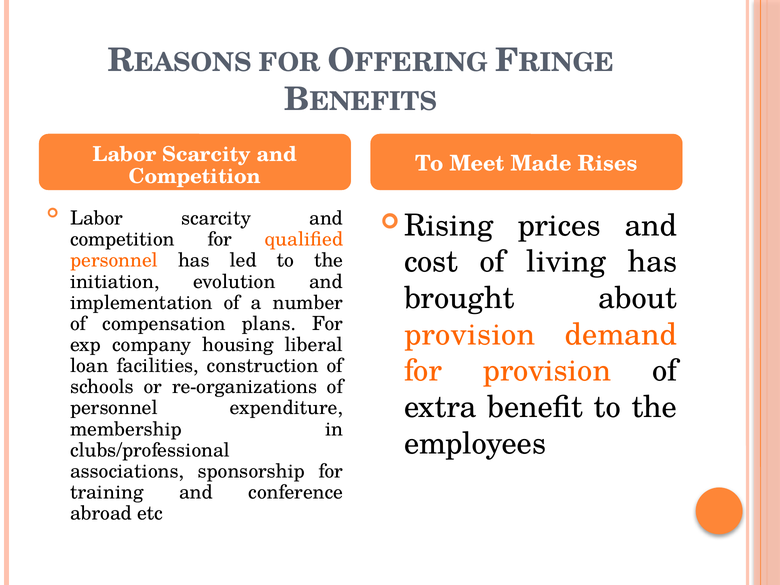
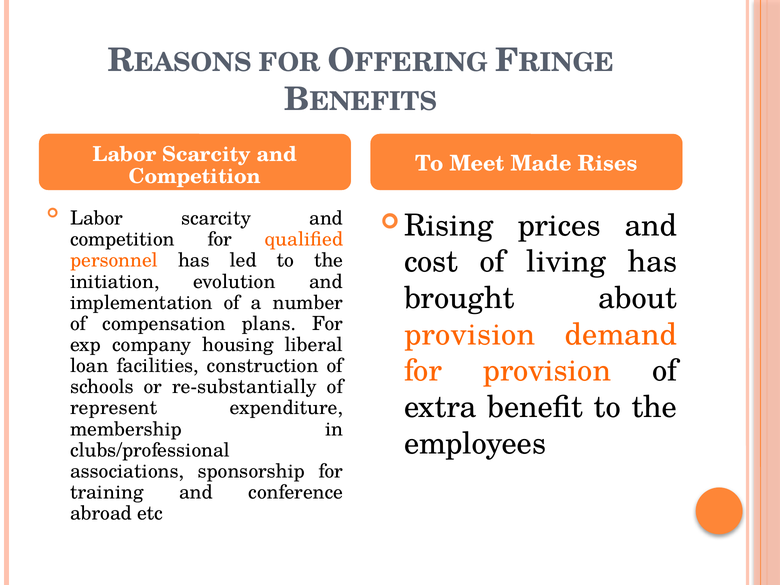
re-organizations: re-organizations -> re-substantially (244, 387)
personnel: personnel -> represent (114, 408)
